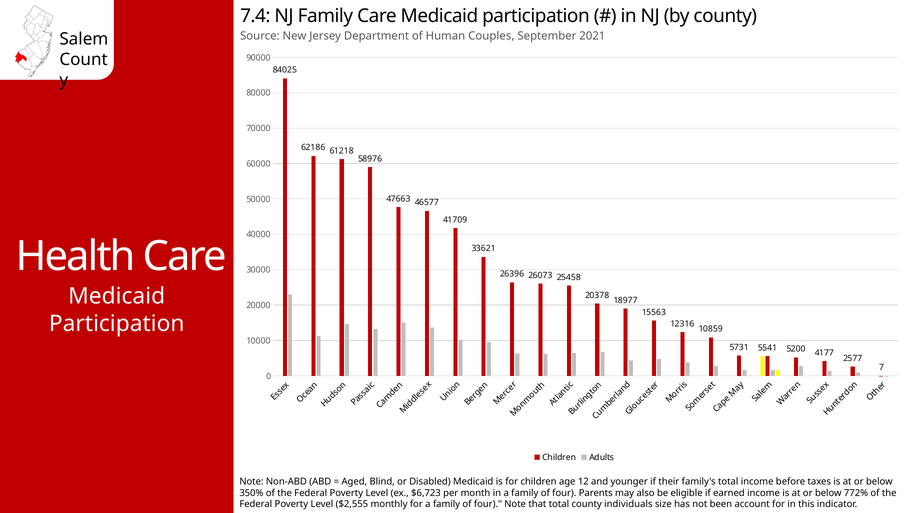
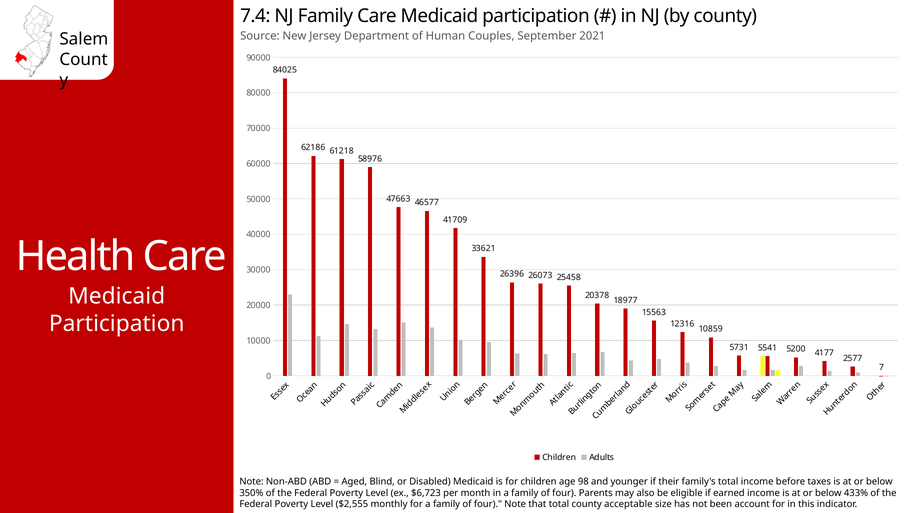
12: 12 -> 98 (583, 481)
772%: 772% -> 433% (856, 492)
individuals: individuals -> acceptable (628, 504)
